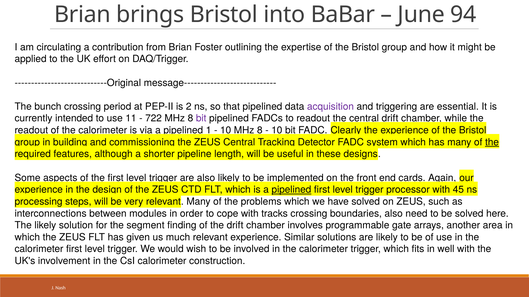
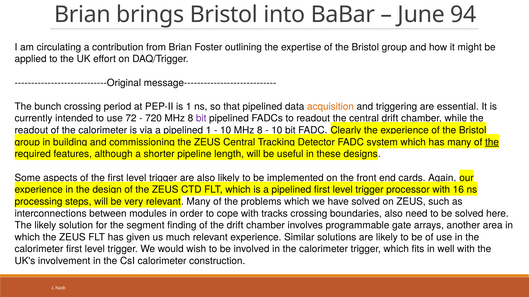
is 2: 2 -> 1 (189, 107)
acquisition colour: purple -> orange (330, 107)
11: 11 -> 72 (131, 119)
722: 722 -> 720 (154, 119)
pipelined underline: present -> none (291, 190)
45: 45 -> 16 (458, 190)
